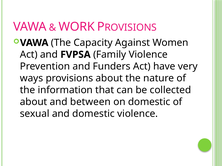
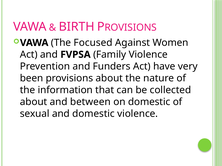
WORK: WORK -> BIRTH (77, 27)
Capacity: Capacity -> Focused (93, 43)
ways: ways -> been (32, 78)
